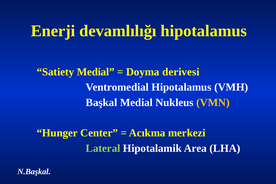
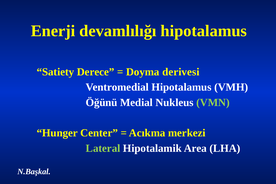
Satiety Medial: Medial -> Derece (96, 72)
Başkal: Başkal -> Öğünü (102, 102)
VMN colour: yellow -> light green (213, 102)
